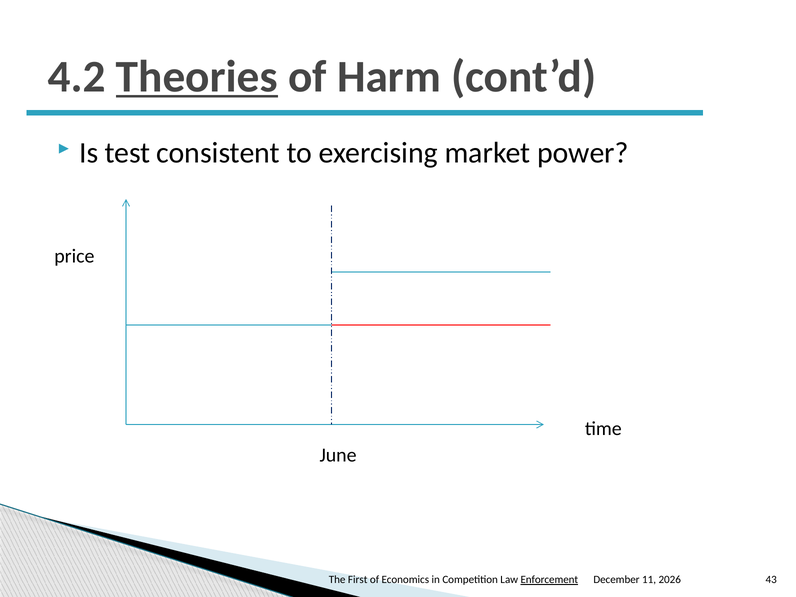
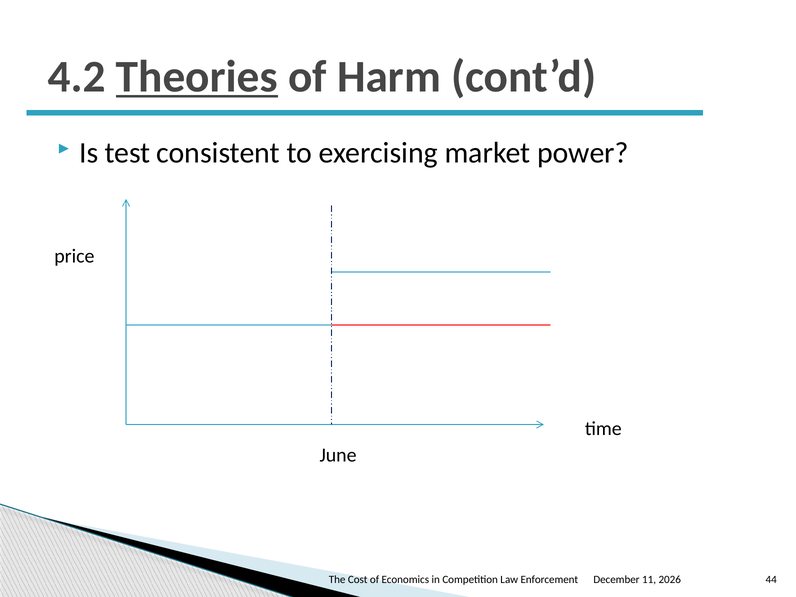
43: 43 -> 44 (771, 580)
First: First -> Cost (358, 580)
Enforcement underline: present -> none (549, 580)
